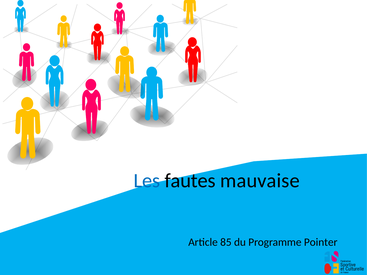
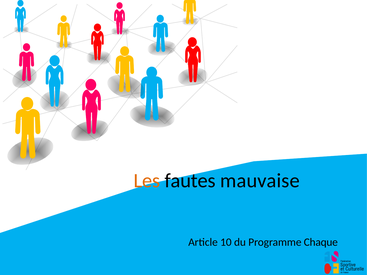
Les colour: blue -> orange (147, 181)
85: 85 -> 10 (226, 242)
Pointer: Pointer -> Chaque (321, 242)
